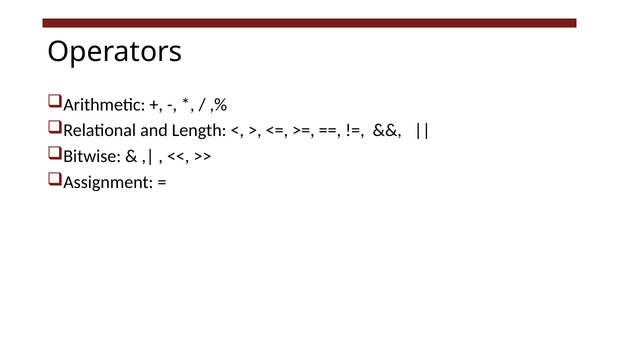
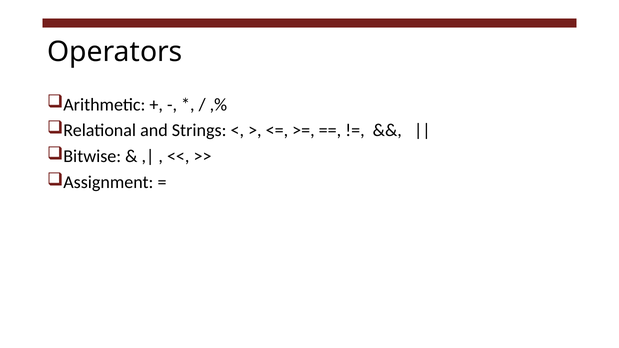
Length: Length -> Strings (199, 131)
